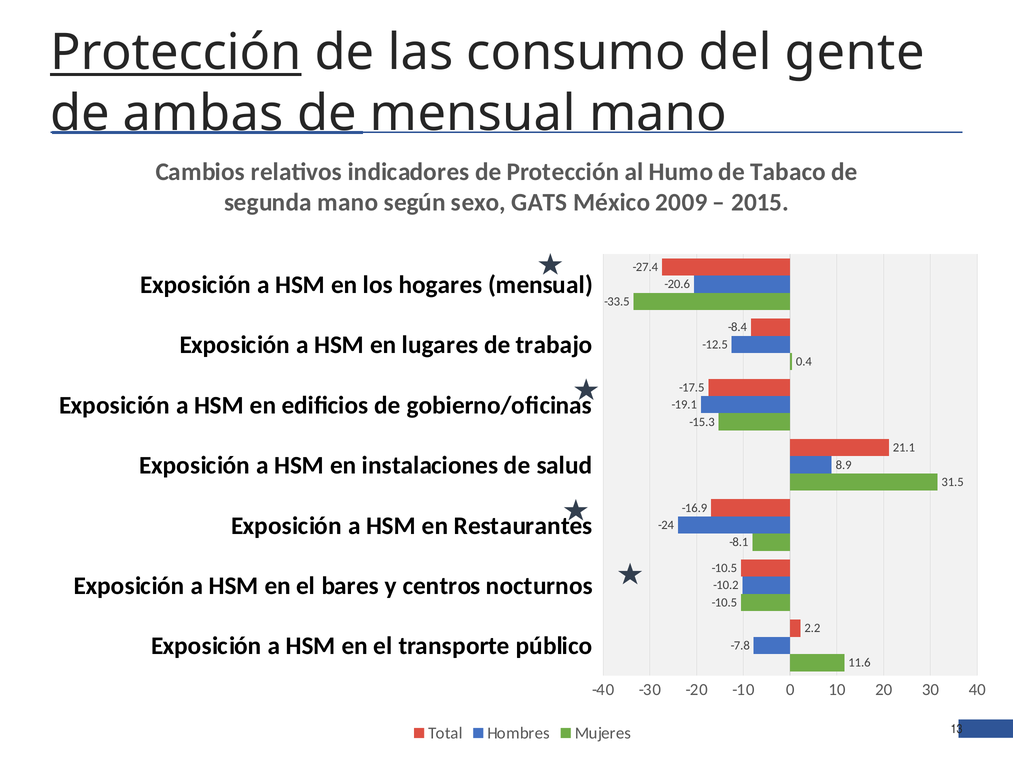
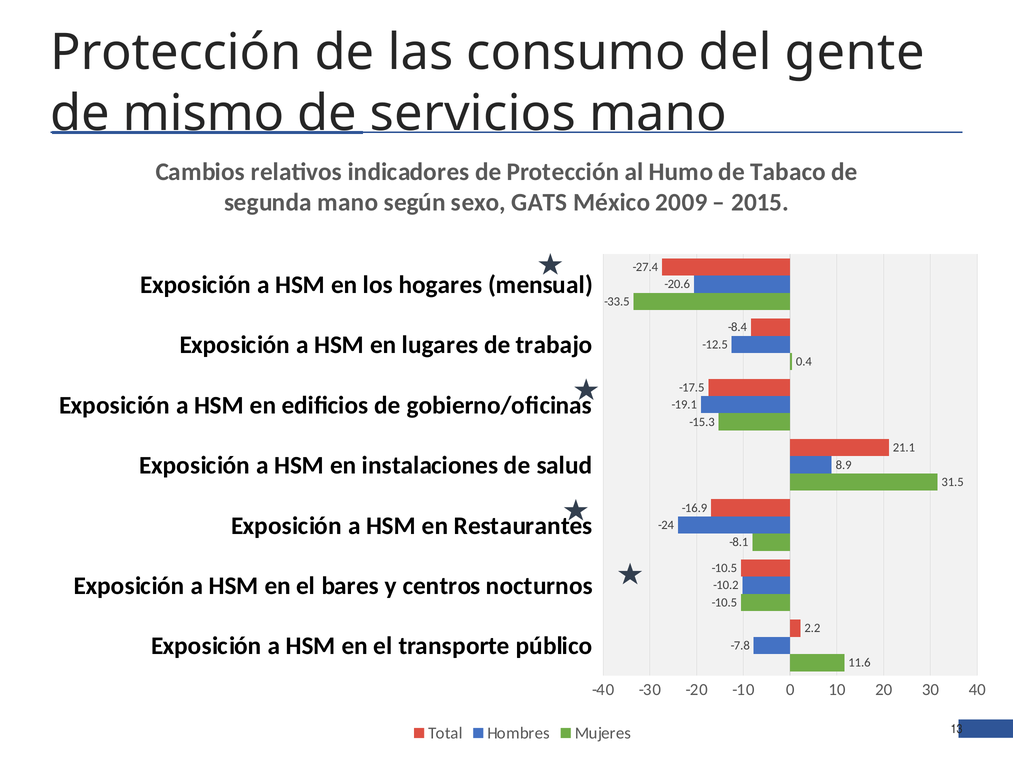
Protección underline: present -> none (176, 53)
ambas: ambas -> mismo (204, 114)
de mensual: mensual -> servicios (473, 114)
